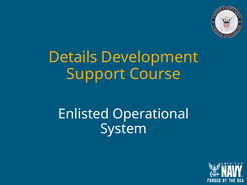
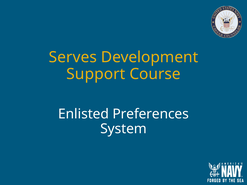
Details: Details -> Serves (73, 57)
Operational: Operational -> Preferences (151, 114)
